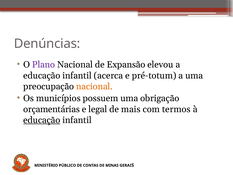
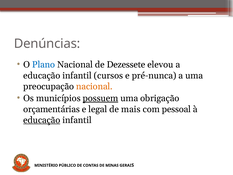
Plano colour: purple -> blue (44, 65)
Expansão: Expansão -> Dezessete (126, 65)
acerca: acerca -> cursos (108, 75)
pré-totum: pré-totum -> pré-nunca (154, 75)
possuem underline: none -> present (100, 98)
termos: termos -> pessoal (176, 109)
